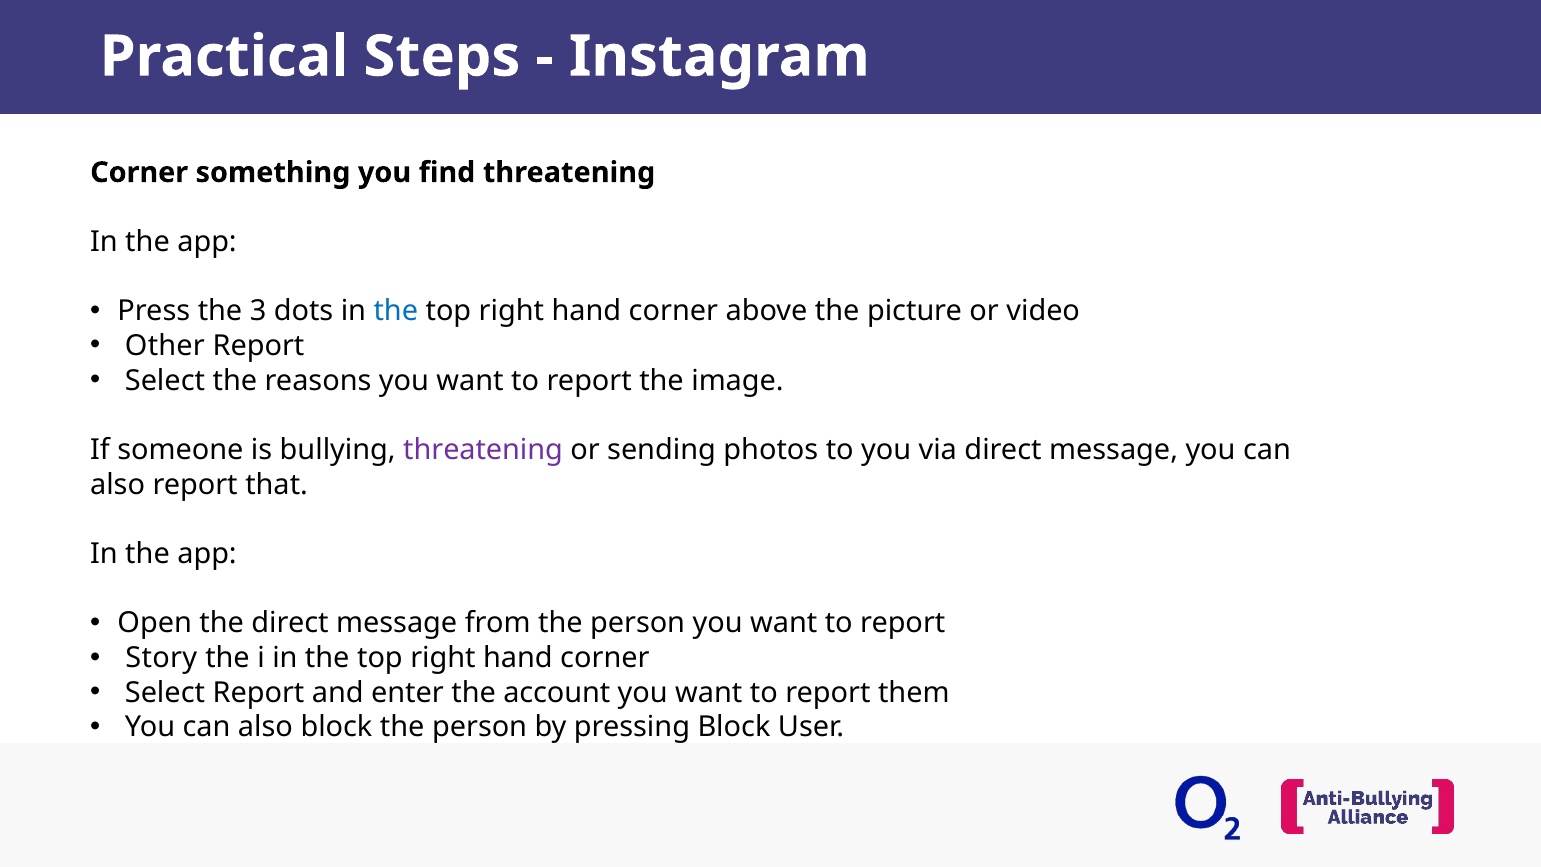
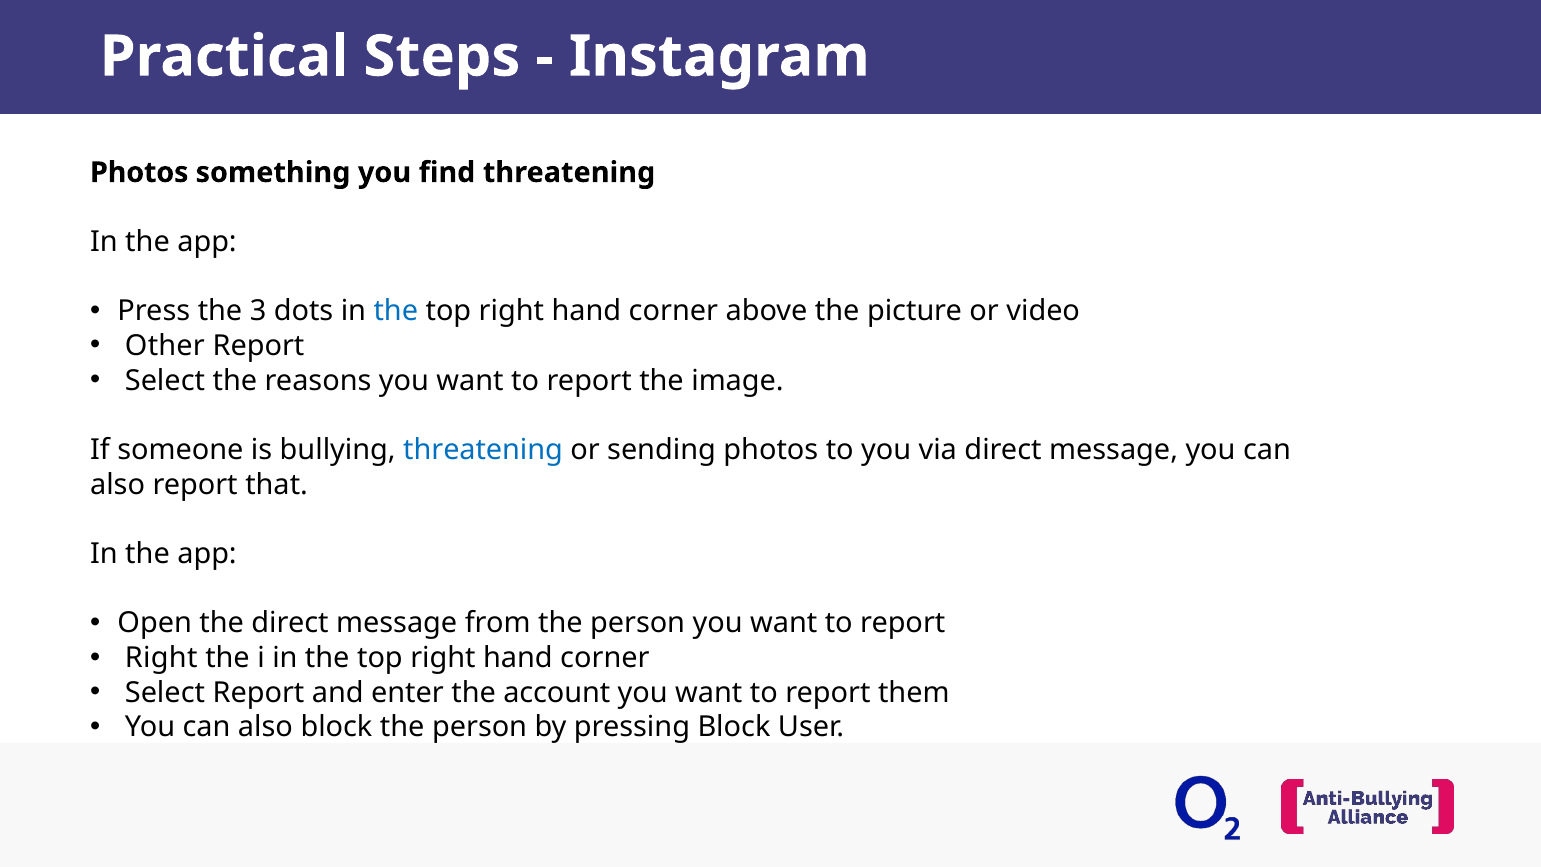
Corner: Corner -> Photos (139, 172)
threatening colour: purple -> blue (483, 450)
Story: Story -> Right (161, 658)
